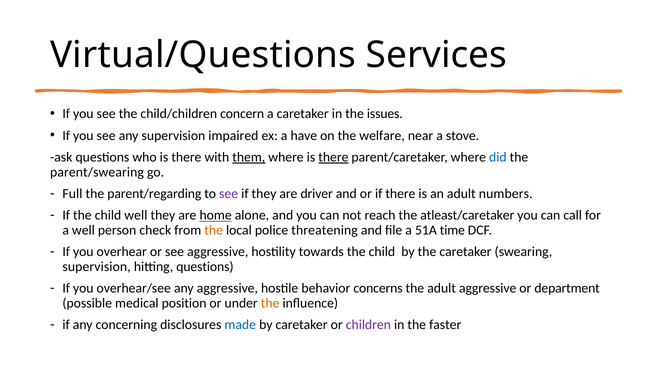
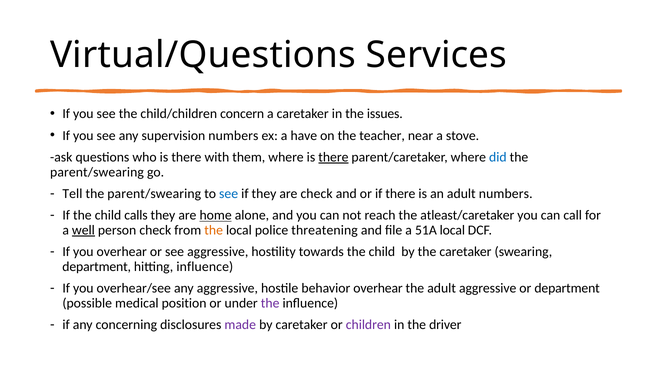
supervision impaired: impaired -> numbers (233, 135)
welfare: welfare -> teacher (382, 135)
them underline: present -> none (249, 157)
Full: Full -> Tell (72, 193)
parent/regarding: parent/regarding -> parent/swearing (154, 193)
see colour: purple -> blue (229, 193)
are driver: driver -> check (317, 193)
child well: well -> calls (136, 215)
well underline: none -> present (83, 230)
51A time: time -> local (452, 230)
supervision: supervision -> department (97, 266)
hitting questions: questions -> influence (205, 266)
behavior concerns: concerns -> overhear (378, 288)
the colour: orange -> purple (270, 303)
made colour: blue -> purple (240, 324)
faster: faster -> driver (445, 324)
